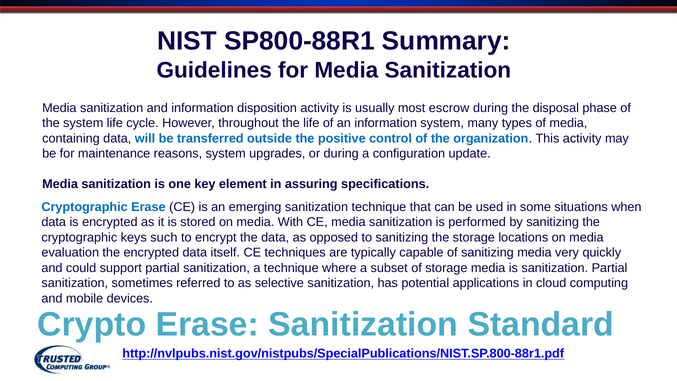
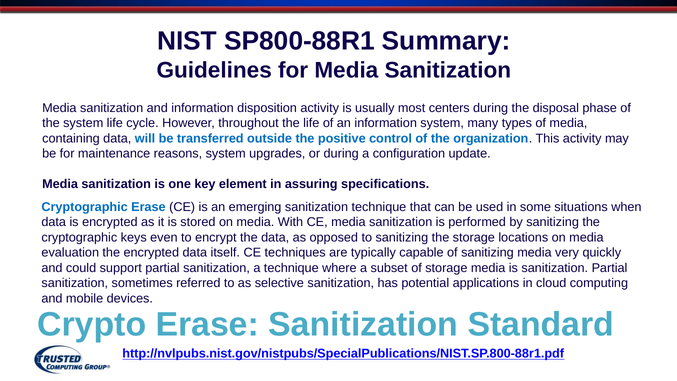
escrow: escrow -> centers (449, 108)
such: such -> even (164, 237)
